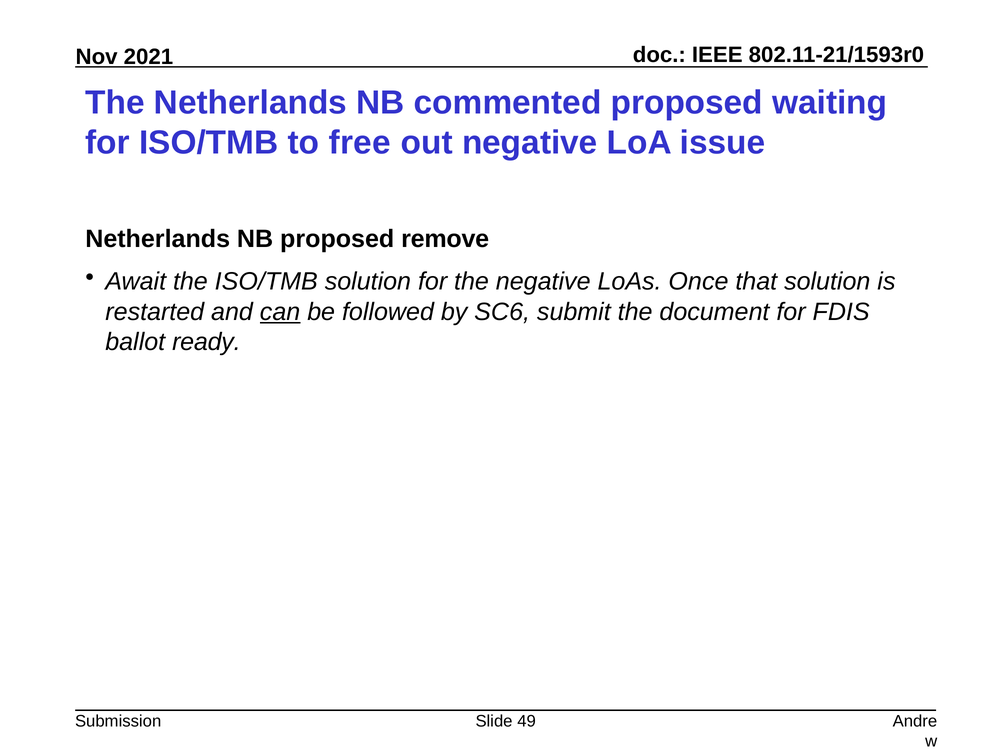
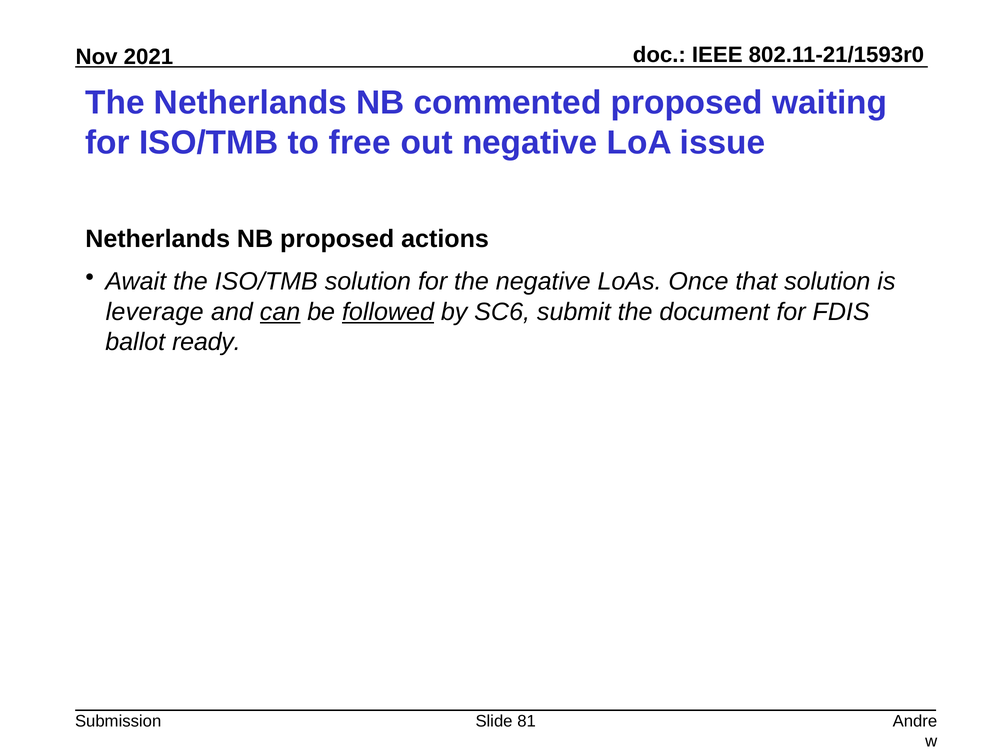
remove: remove -> actions (445, 239)
restarted: restarted -> leverage (155, 312)
followed underline: none -> present (388, 312)
49: 49 -> 81 (527, 721)
